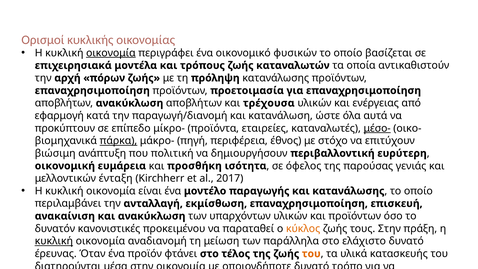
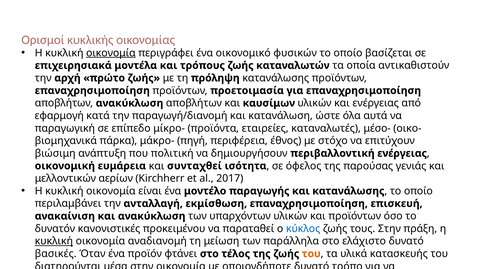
πόρων: πόρων -> πρώτο (104, 78)
τρέχουσα: τρέχουσα -> καυσίμων (269, 103)
προκύπτουν: προκύπτουν -> παραγωγική (65, 128)
μέσο- underline: present -> none (377, 128)
πάρκα underline: present -> none (118, 141)
περιβαλλοντική ευρύτερη: ευρύτερη -> ενέργειας (402, 153)
προσθήκη: προσθήκη -> συνταχθεί (194, 166)
ένταξη: ένταξη -> αερίων (116, 178)
κύκλος colour: orange -> blue (303, 229)
έρευνας: έρευνας -> βασικές (56, 254)
